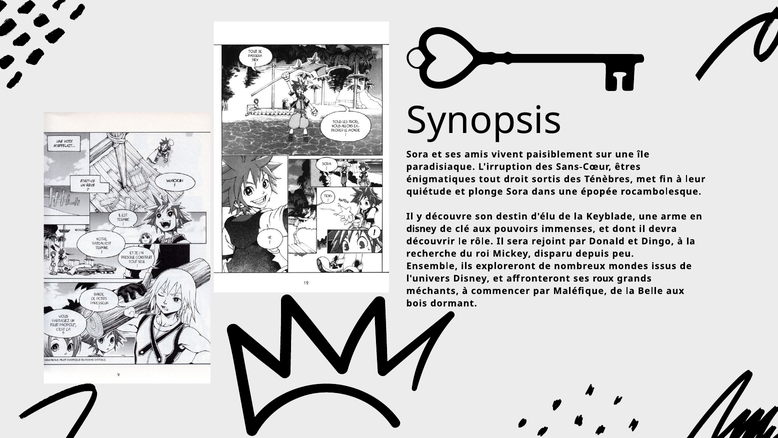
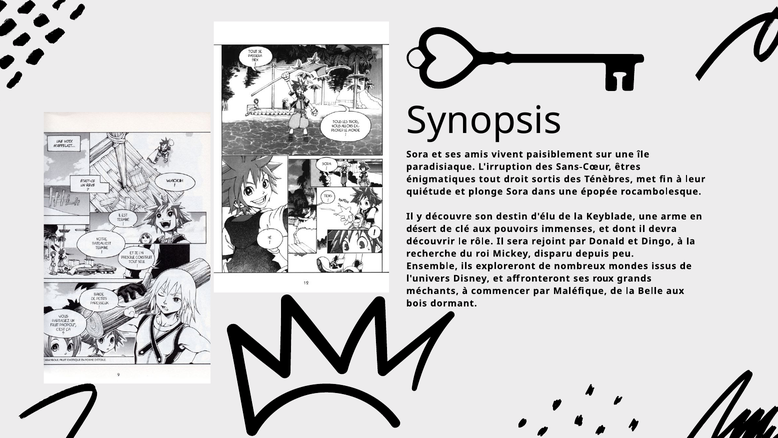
disney: disney -> désert (421, 229)
